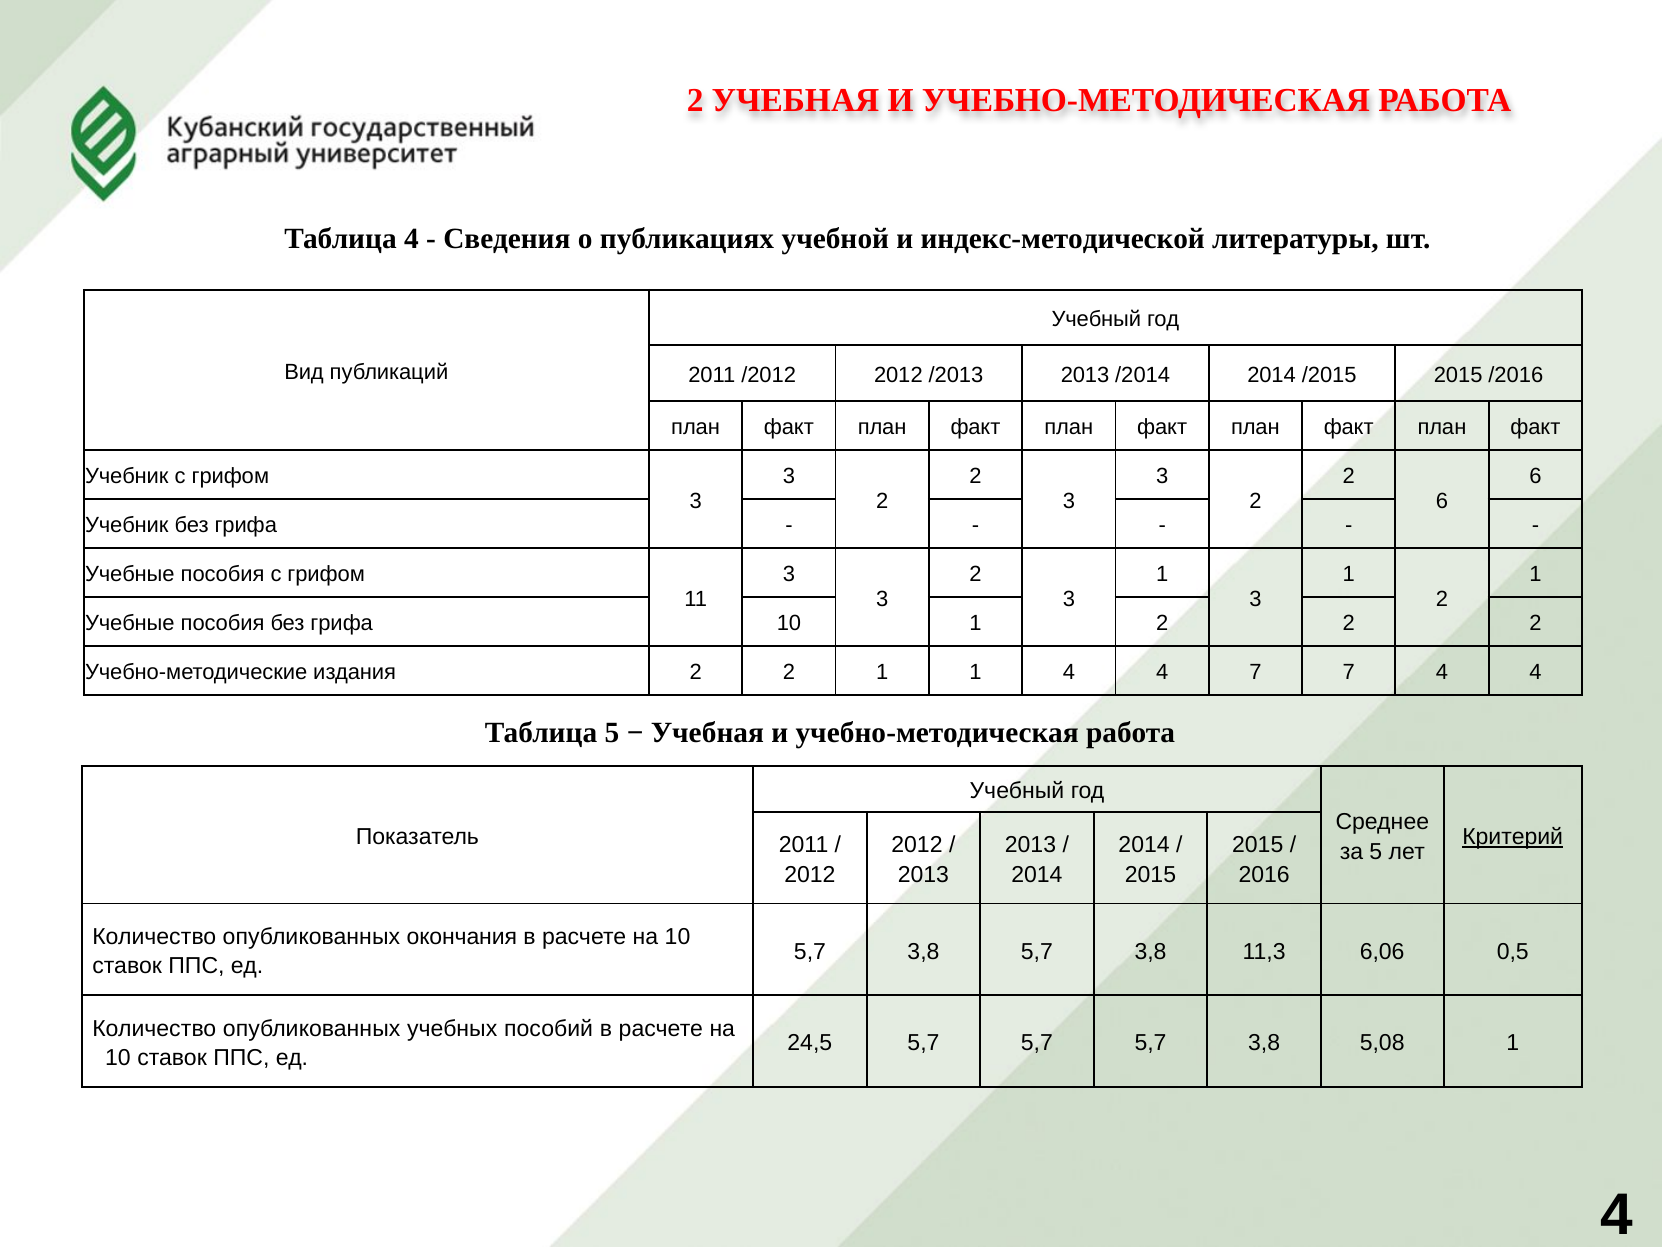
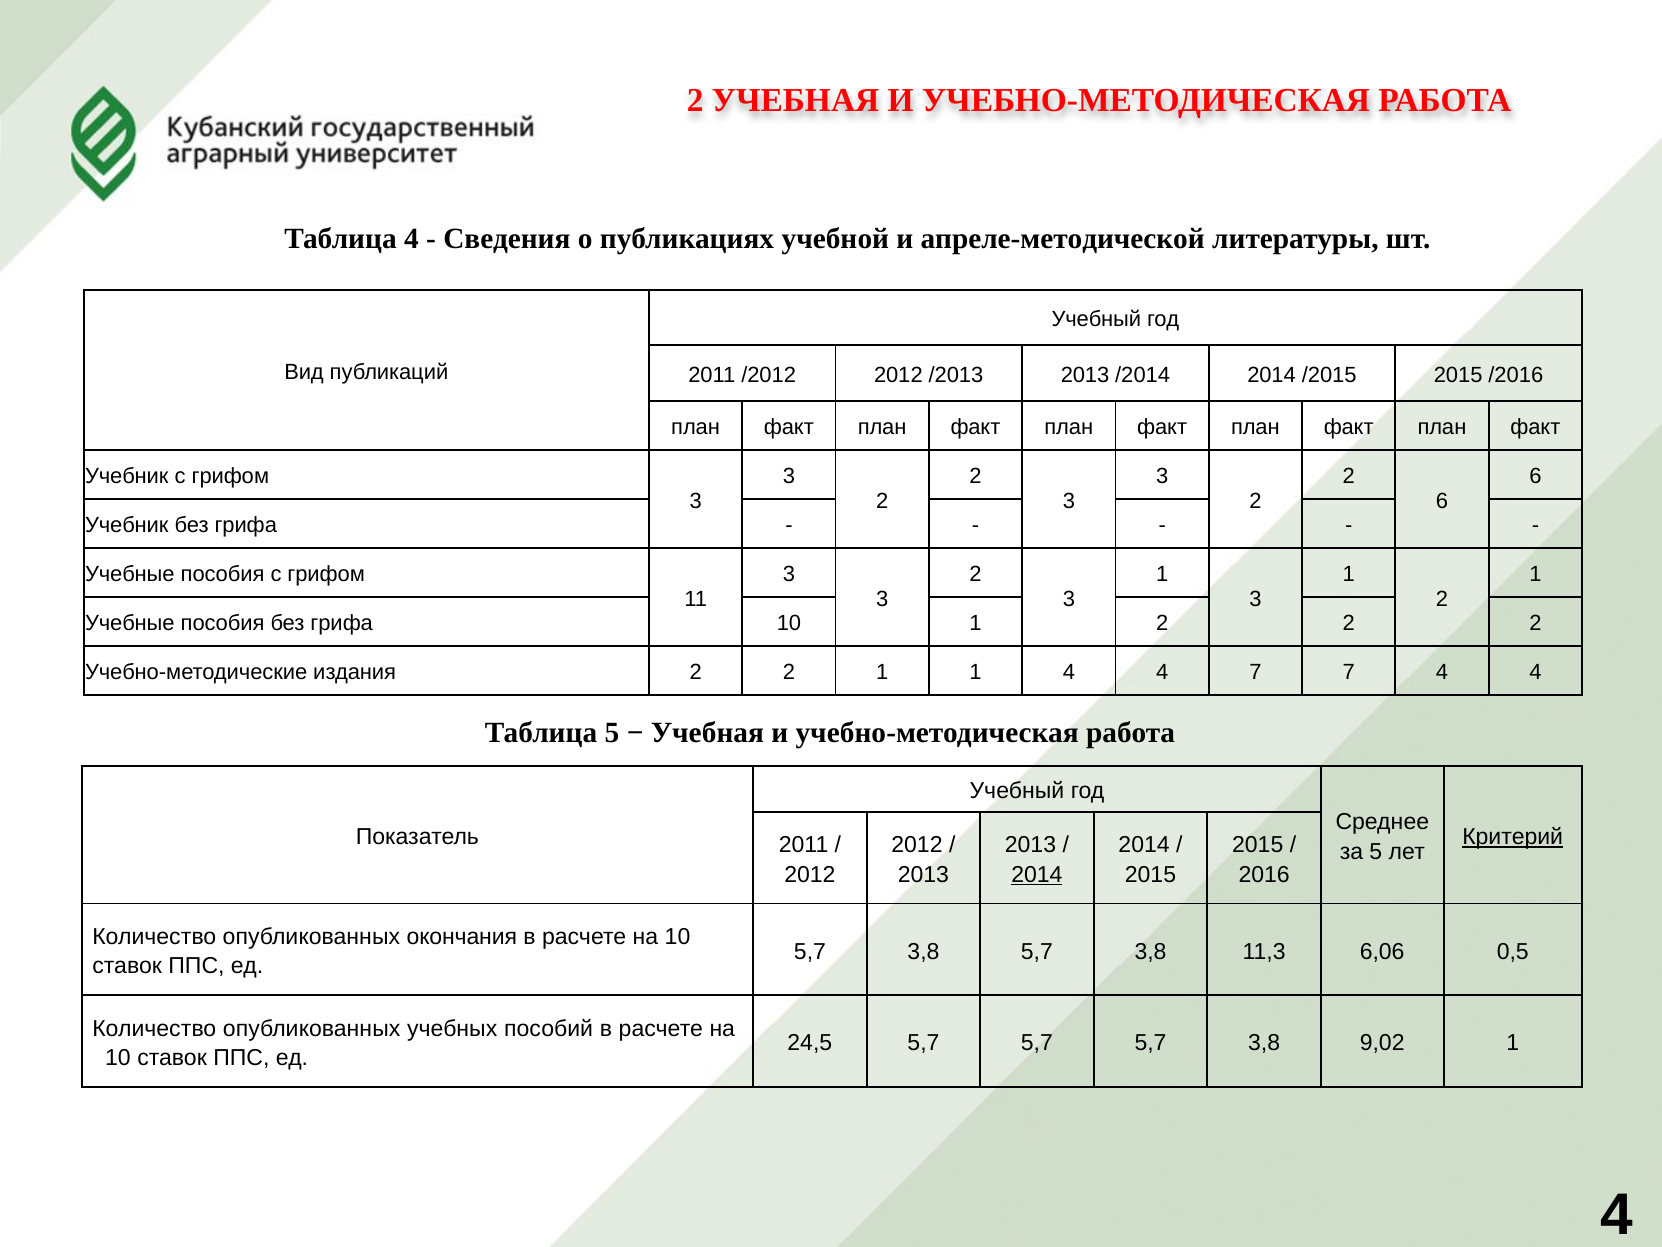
индекс-методической: индекс-методической -> апреле-методической (1063, 239)
2014 underline: none -> present (1037, 874)
5,08: 5,08 -> 9,02 (1382, 1043)
